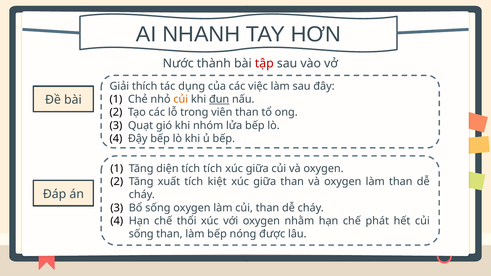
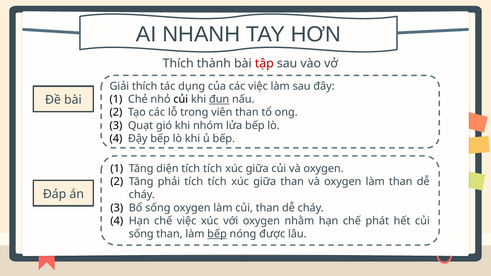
Nước: Nước -> Thích (178, 64)
củi colour: orange -> black (181, 99)
xuất: xuất -> phải (169, 182)
kiệt: kiệt -> tích (217, 182)
chế thổi: thổi -> việc (187, 221)
bếp underline: none -> present (217, 234)
